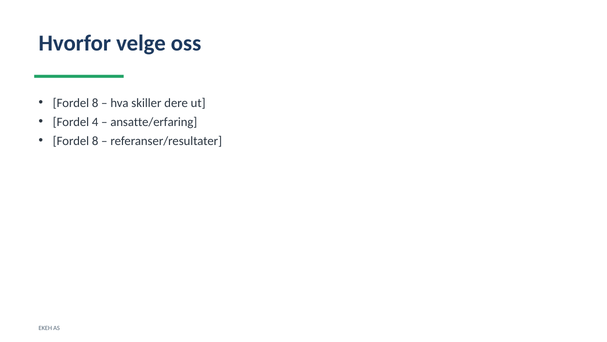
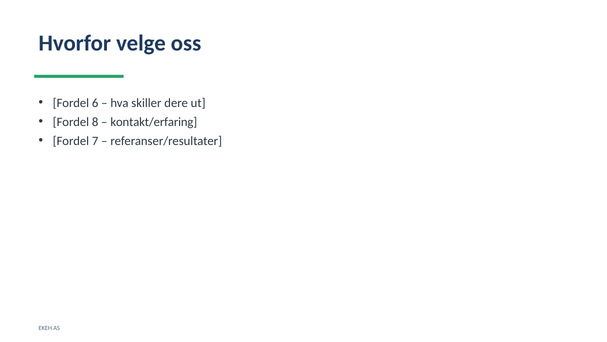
8: 8 -> 6 (95, 103)
4: 4 -> 8 (95, 122)
ansatte/erfaring: ansatte/erfaring -> kontakt/erfaring (154, 122)
8: 8 -> 7 (95, 141)
